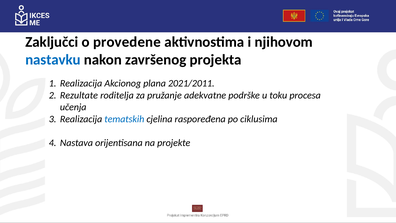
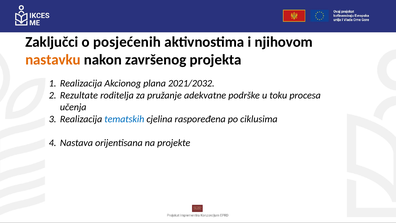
provedene: provedene -> posjećenih (127, 42)
nastavku colour: blue -> orange (53, 60)
2021/2011: 2021/2011 -> 2021/2032 (191, 83)
